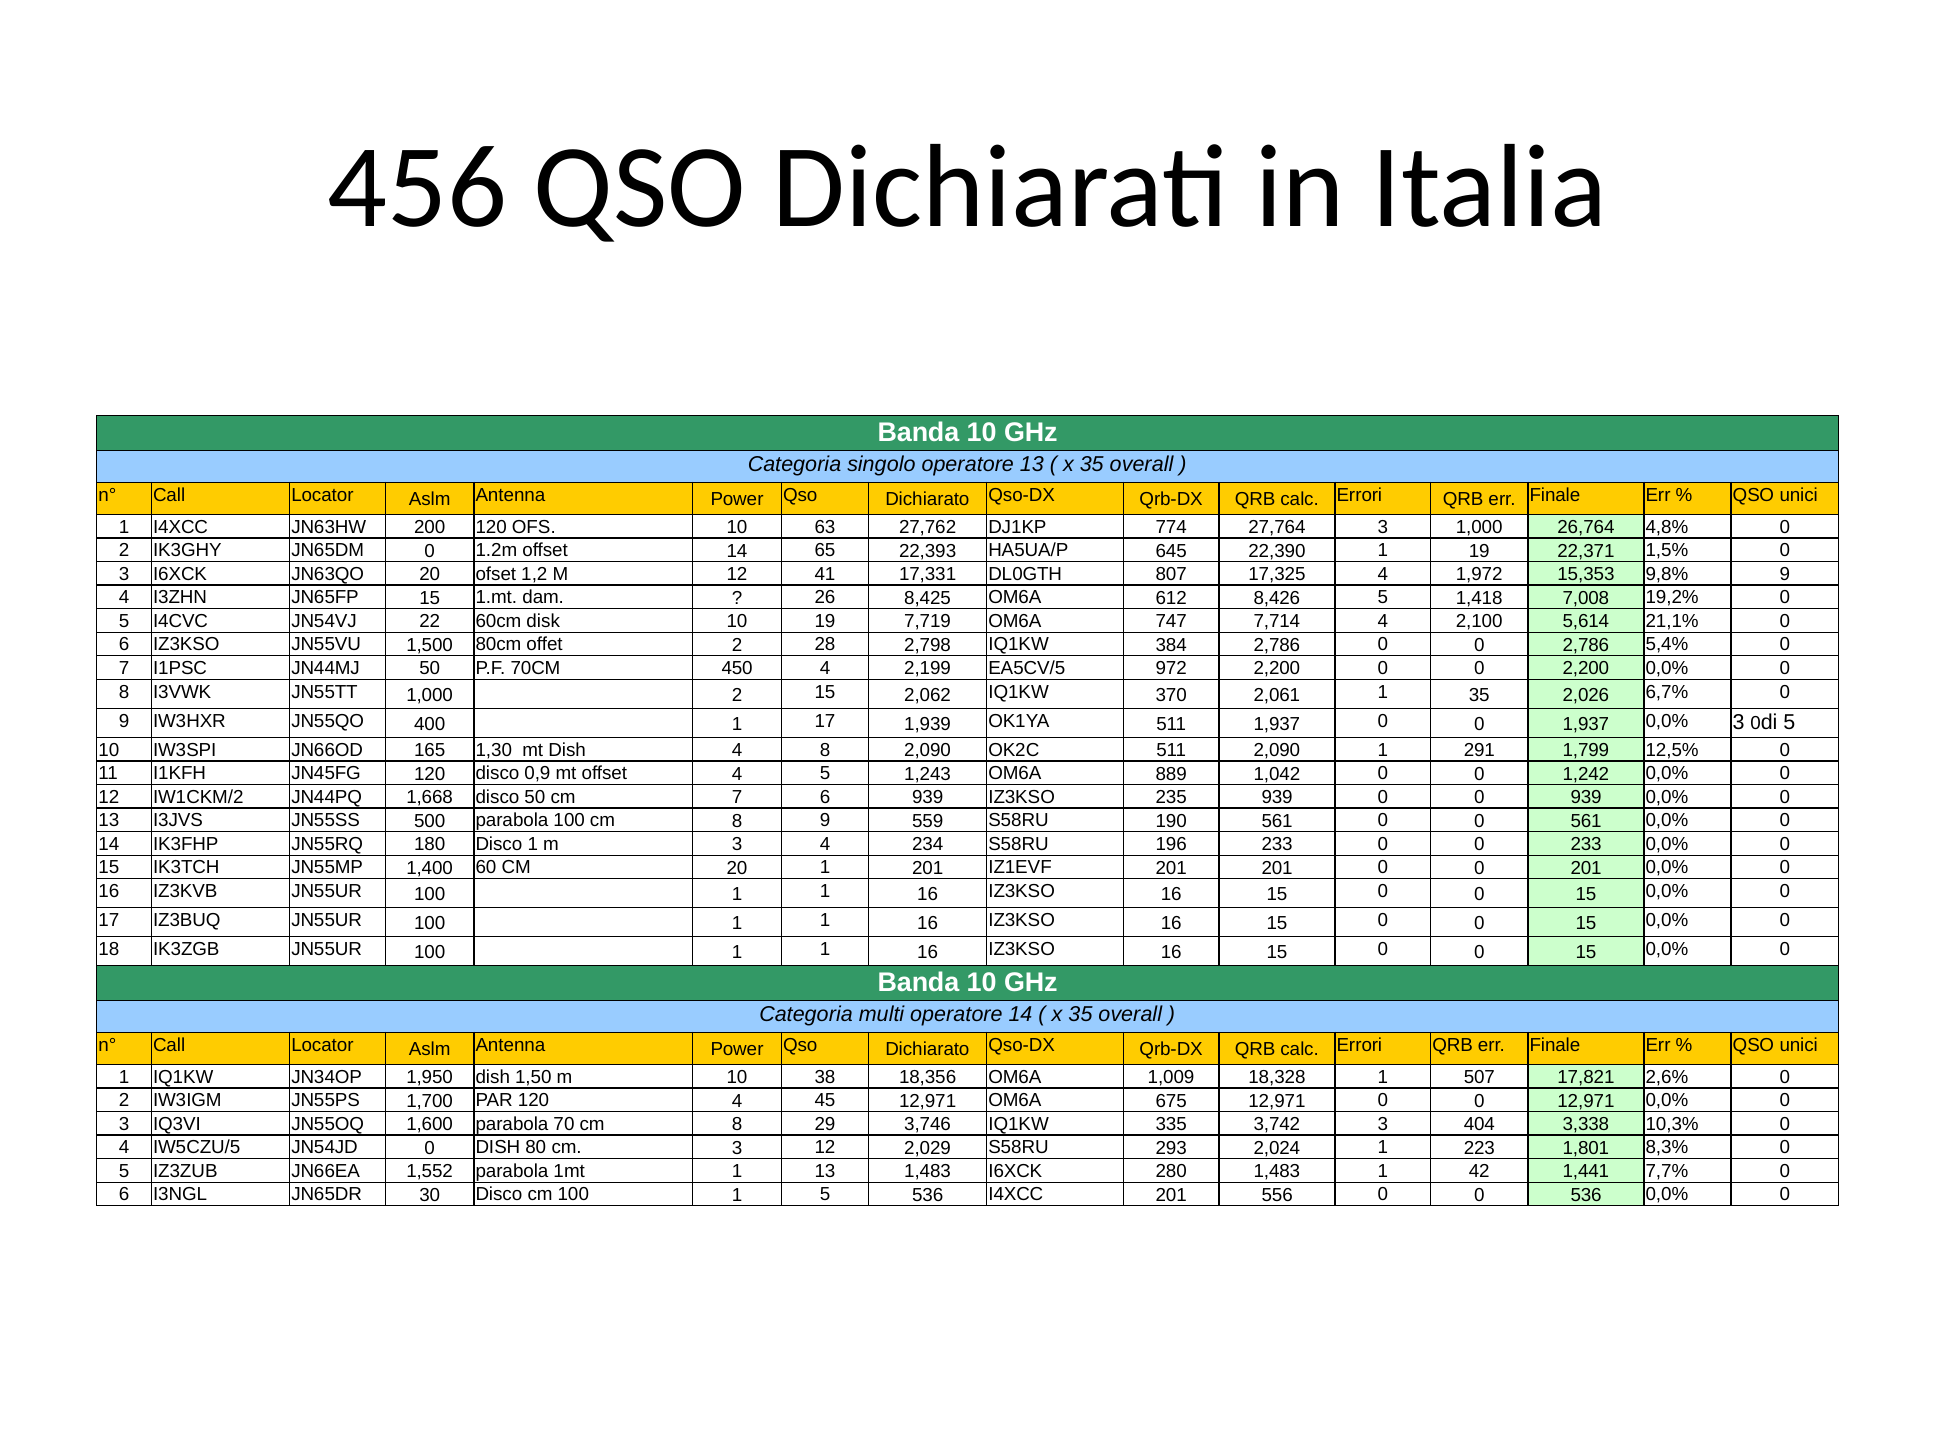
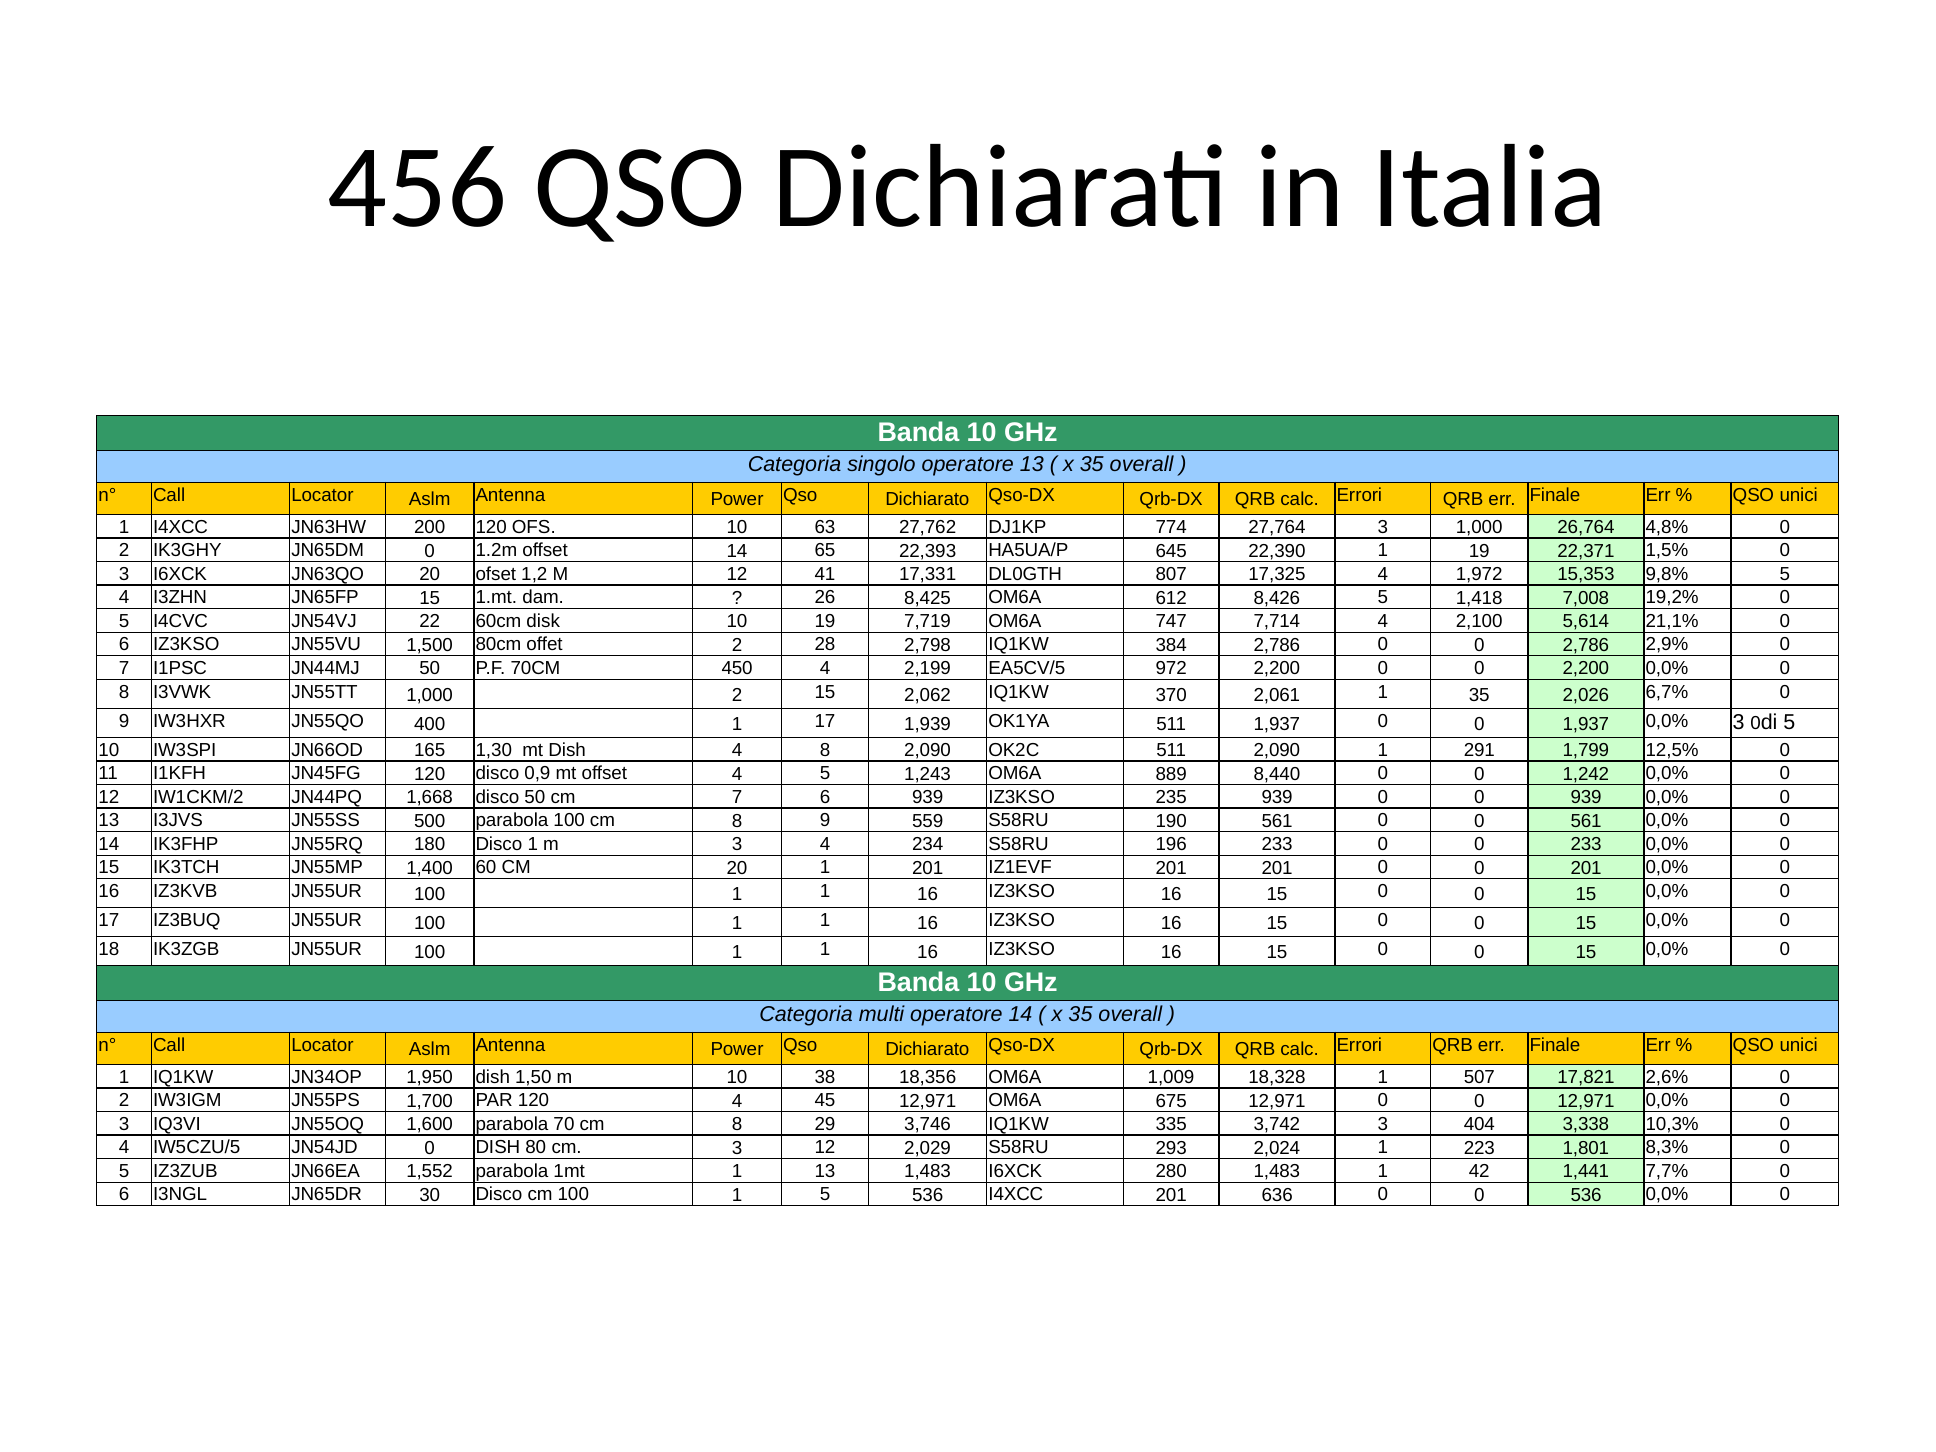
9,8% 9: 9 -> 5 (1785, 574)
5,4%: 5,4% -> 2,9% (1667, 645)
1,042: 1,042 -> 8,440 (1277, 774)
556: 556 -> 636 (1277, 1195)
